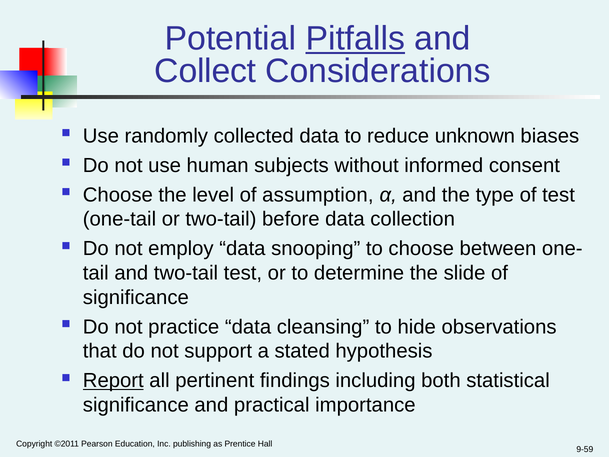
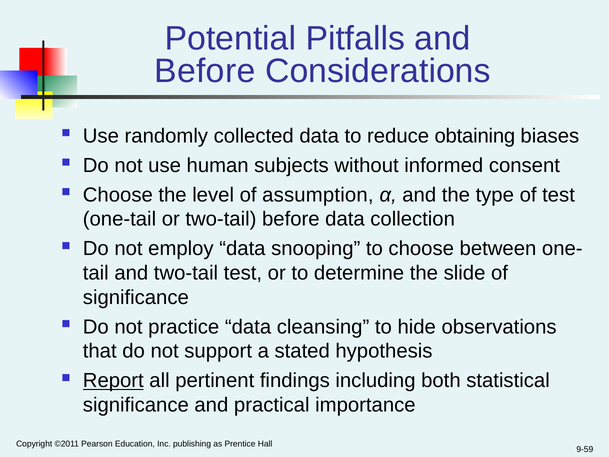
Pitfalls underline: present -> none (355, 38)
Collect: Collect -> Before (205, 71)
unknown: unknown -> obtaining (475, 136)
